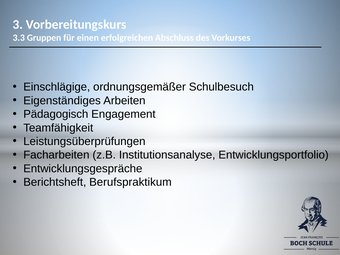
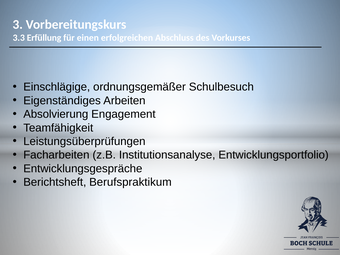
Gruppen: Gruppen -> Erfüllung (44, 38)
Pädagogisch: Pädagogisch -> Absolvierung (56, 114)
